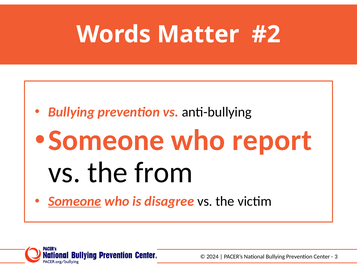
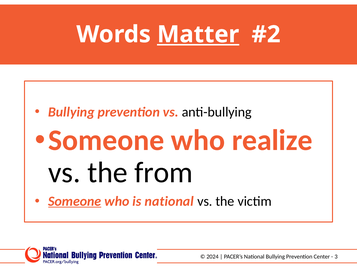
Matter underline: none -> present (198, 34)
report: report -> realize (272, 140)
is disagree: disagree -> national (169, 201)
